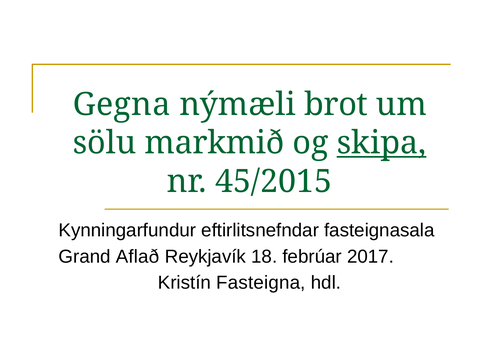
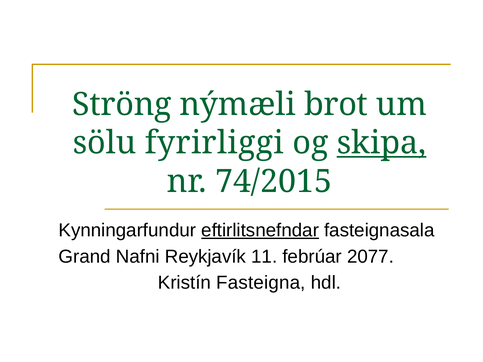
Gegna: Gegna -> Ströng (122, 104)
markmið: markmið -> fyrirliggi (214, 143)
45/2015: 45/2015 -> 74/2015 (274, 182)
eftirlitsnefndar underline: none -> present (260, 230)
Aflað: Aflað -> Nafni (138, 257)
18: 18 -> 11 (264, 257)
2017: 2017 -> 2077 (370, 257)
